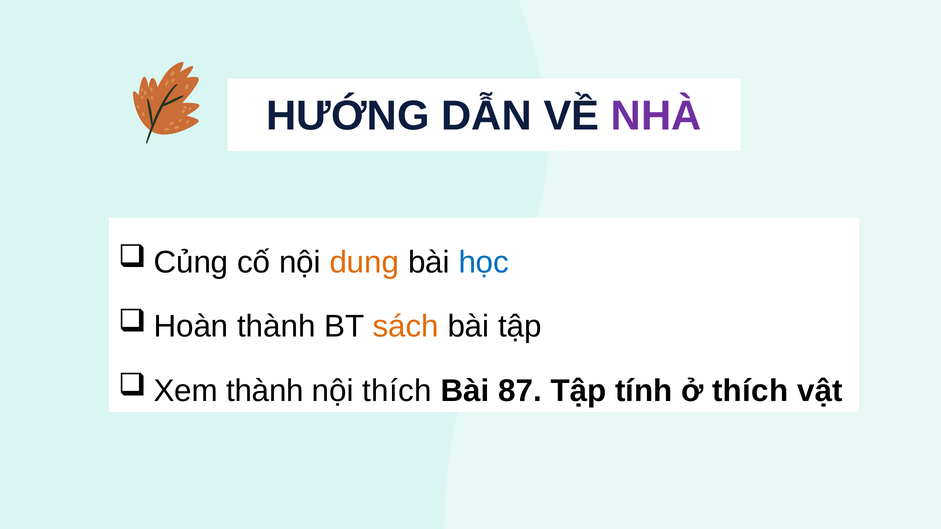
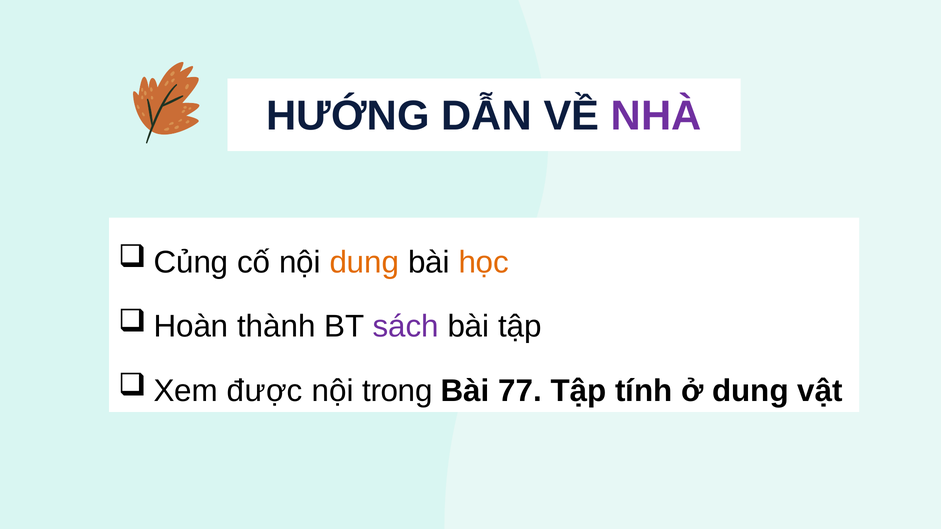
học colour: blue -> orange (484, 262)
sách colour: orange -> purple (406, 327)
thành: thành -> được (265, 391)
nội thích: thích -> trong (397, 391)
87: 87 -> 77 (520, 391)
ở thích: thích -> dung (750, 391)
